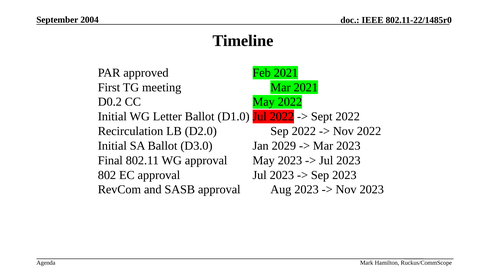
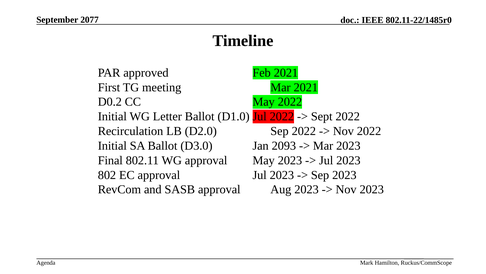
2004: 2004 -> 2077 (90, 20)
2029: 2029 -> 2093 (284, 145)
